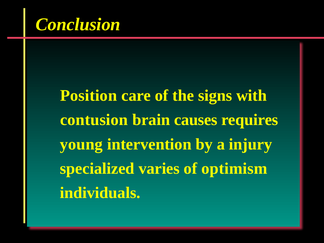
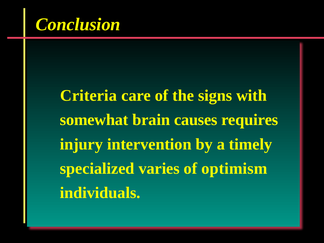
Position: Position -> Criteria (89, 96)
contusion: contusion -> somewhat (94, 120)
young: young -> injury (81, 144)
injury: injury -> timely (251, 144)
